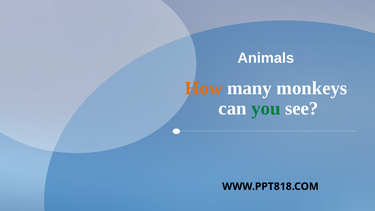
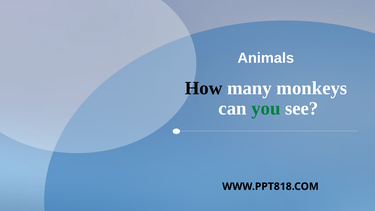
How colour: orange -> black (204, 88)
